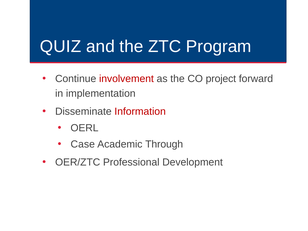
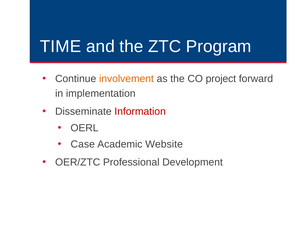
QUIZ: QUIZ -> TIME (61, 46)
involvement colour: red -> orange (126, 79)
Through: Through -> Website (164, 144)
